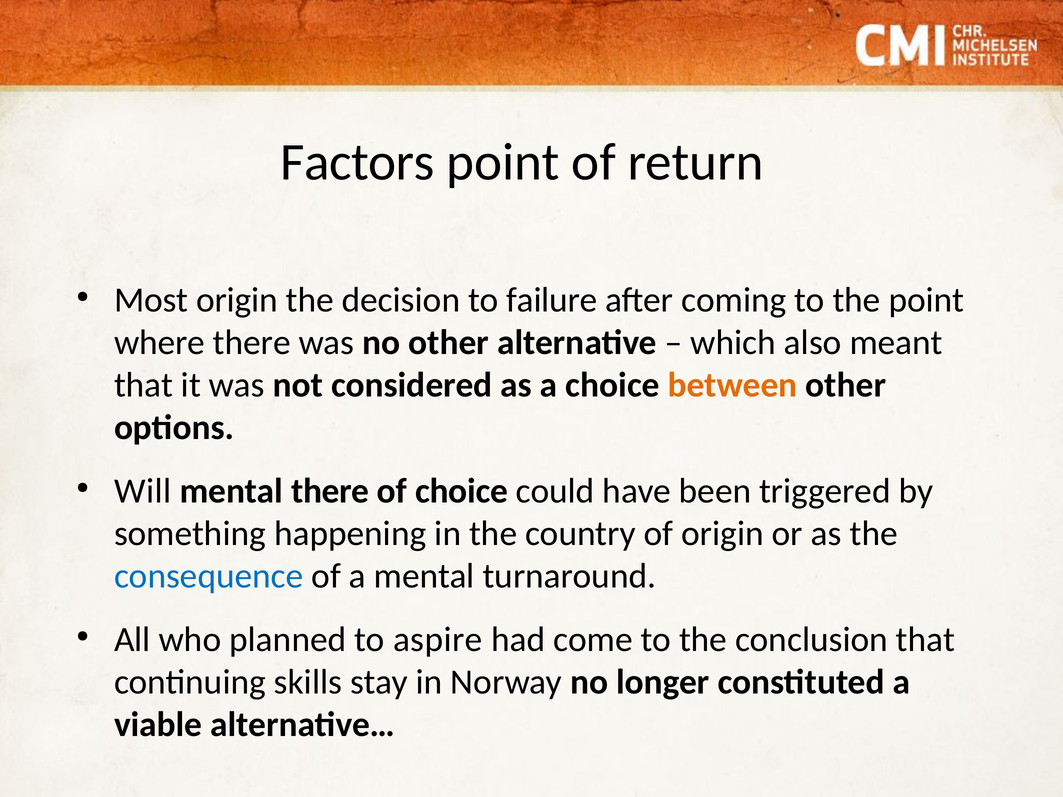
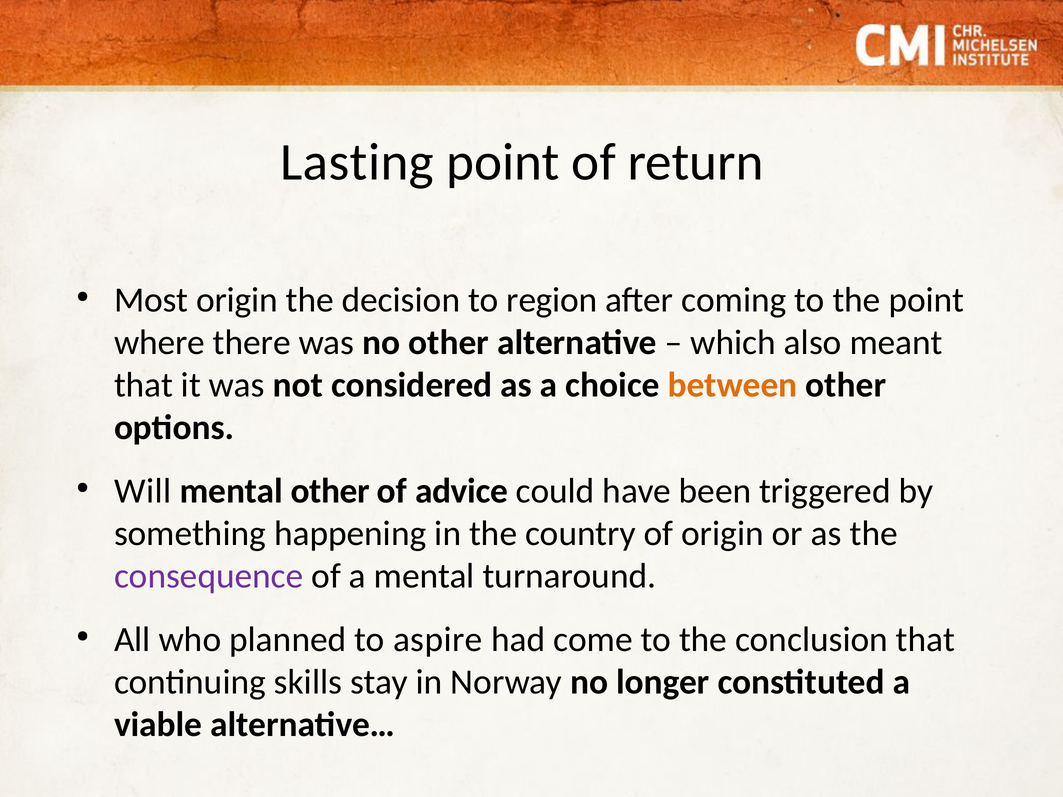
Factors: Factors -> Lasting (357, 163)
failure: failure -> region (552, 300)
mental there: there -> other (330, 491)
of choice: choice -> advice (462, 491)
consequence colour: blue -> purple (209, 576)
